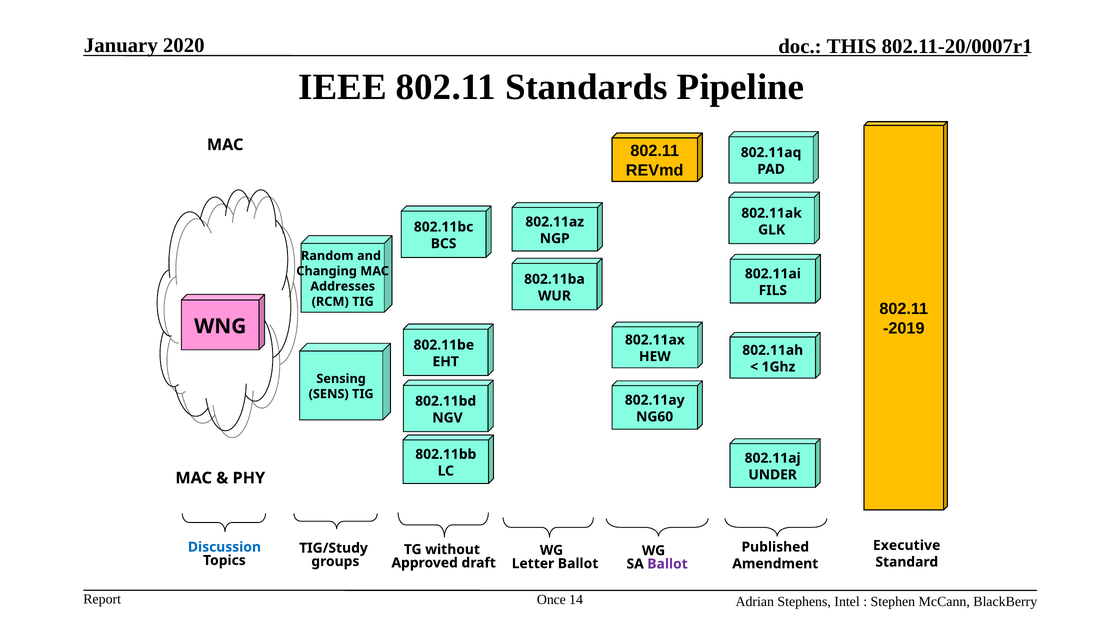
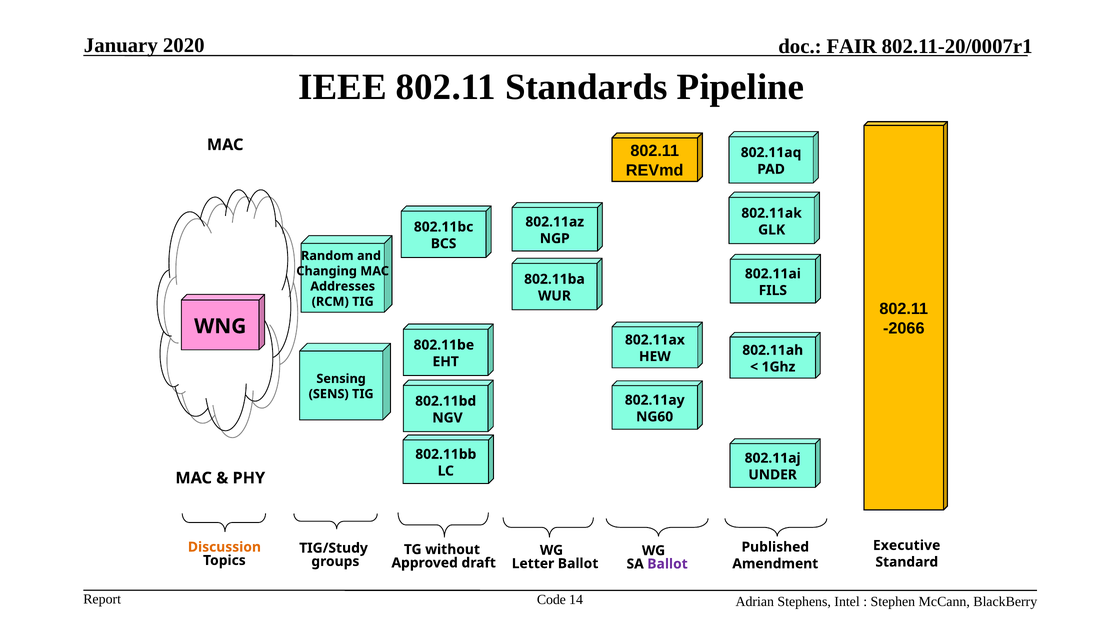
THIS: THIS -> FAIR (852, 46)
-2019: -2019 -> -2066 (904, 328)
Discussion colour: blue -> orange (224, 547)
Once: Once -> Code (551, 599)
